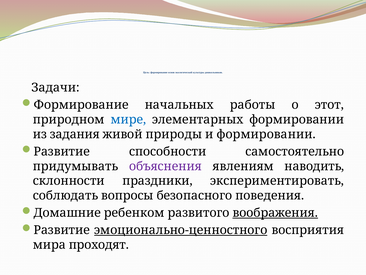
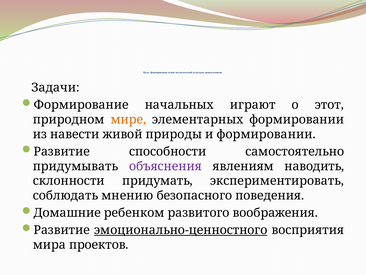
работы: работы -> играют (253, 105)
мире colour: blue -> orange (128, 119)
задания: задания -> навести (75, 134)
праздники: праздники -> придумать (157, 181)
вопросы: вопросы -> мнению (127, 195)
воображения underline: present -> none (275, 212)
проходят: проходят -> проектов (99, 244)
